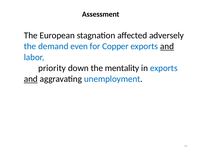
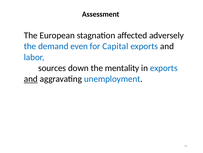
Copper: Copper -> Capital (115, 46)
and underline: present -> none (167, 46)
priority: priority -> sources (52, 68)
